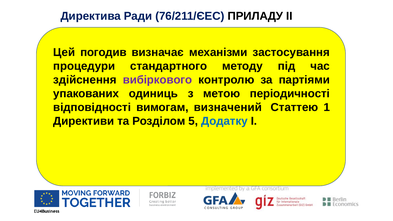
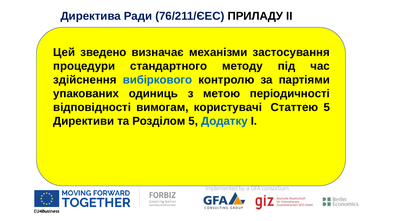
погодив: погодив -> зведено (103, 52)
вибіркового colour: purple -> blue (158, 80)
визначений: визначений -> користувачі (228, 107)
Статтею 1: 1 -> 5 (327, 107)
